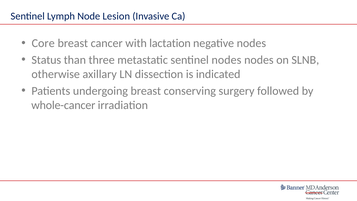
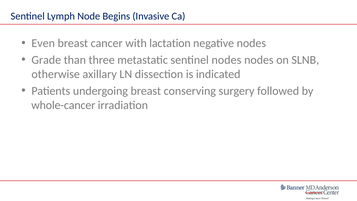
Lesion: Lesion -> Begins (116, 16)
Core: Core -> Even (43, 43)
Status: Status -> Grade (46, 60)
